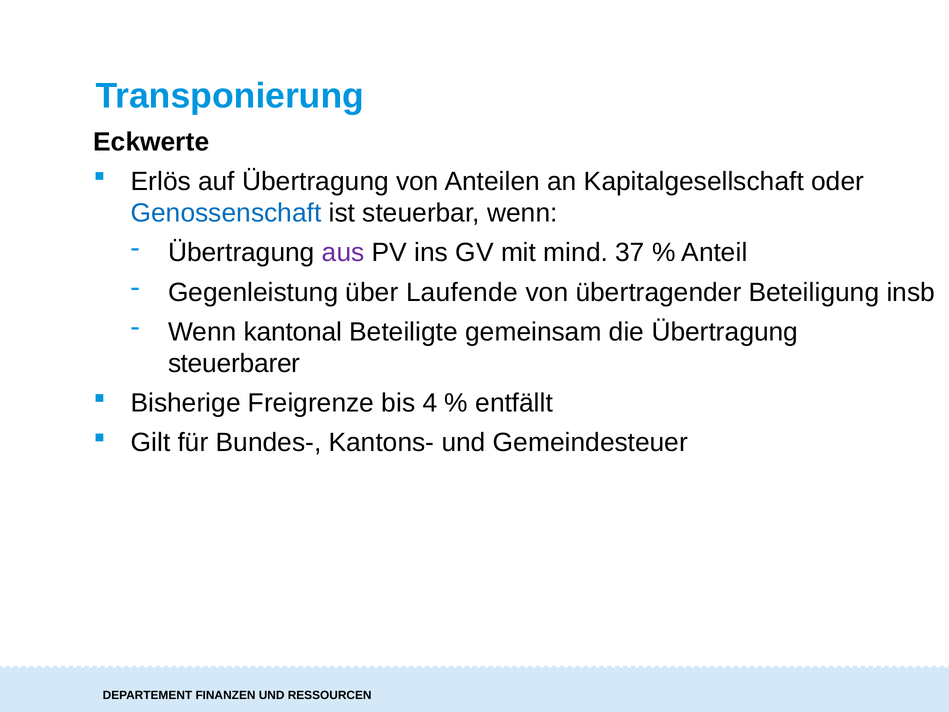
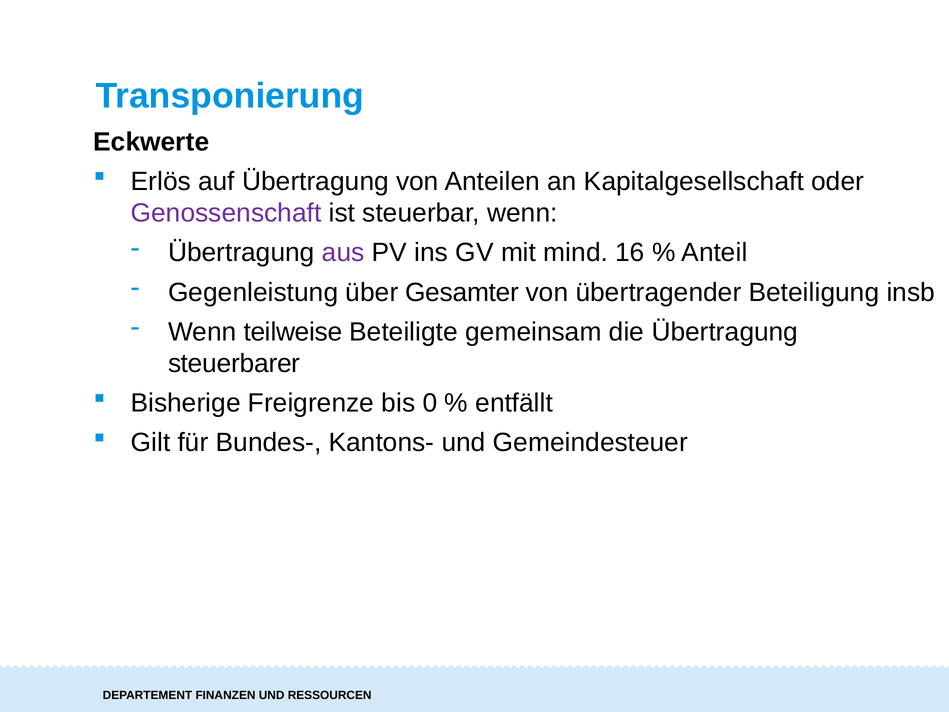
Genossenschaft colour: blue -> purple (226, 213)
37: 37 -> 16 (630, 253)
Laufende: Laufende -> Gesamter (462, 292)
kantonal: kantonal -> teilweise (293, 332)
4: 4 -> 0 (430, 403)
